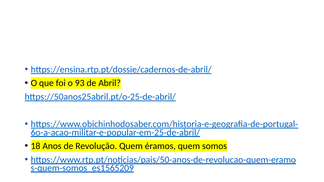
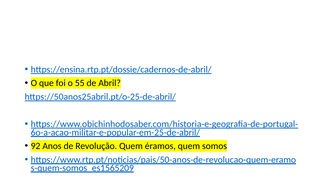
93: 93 -> 55 (80, 83)
18: 18 -> 92 (36, 146)
